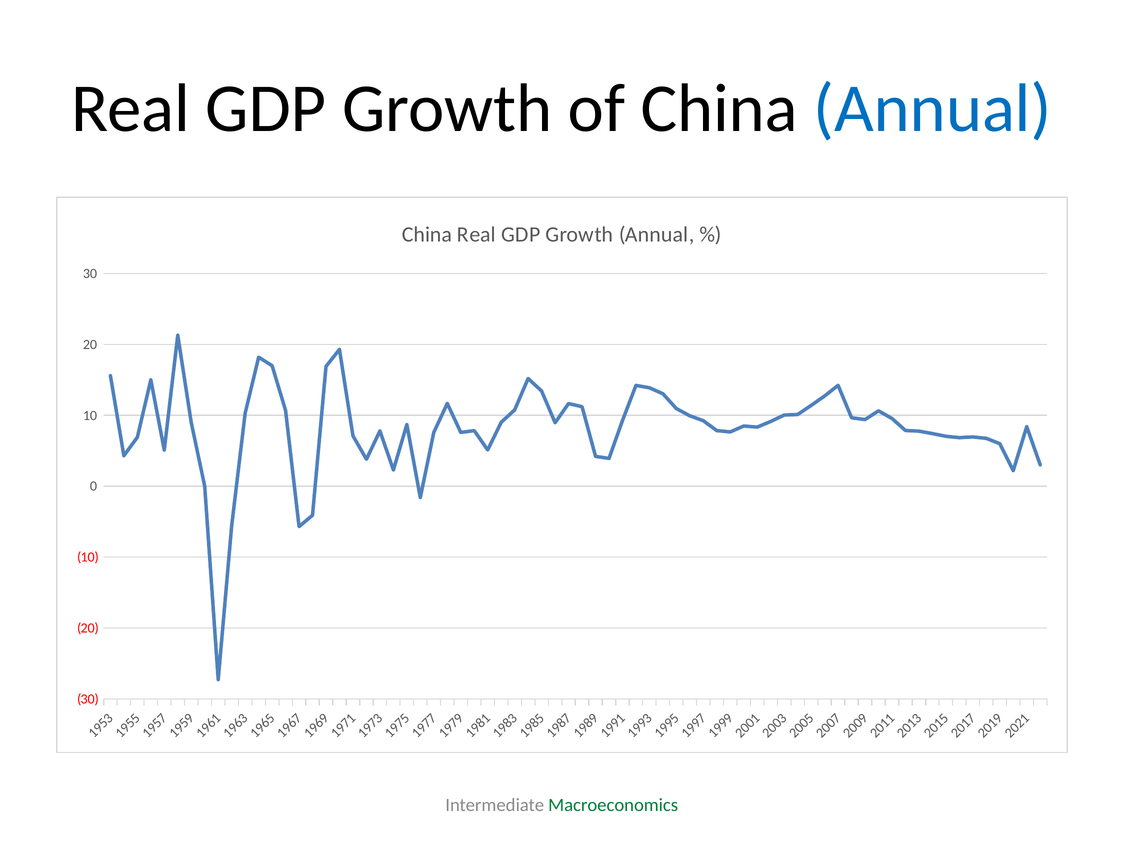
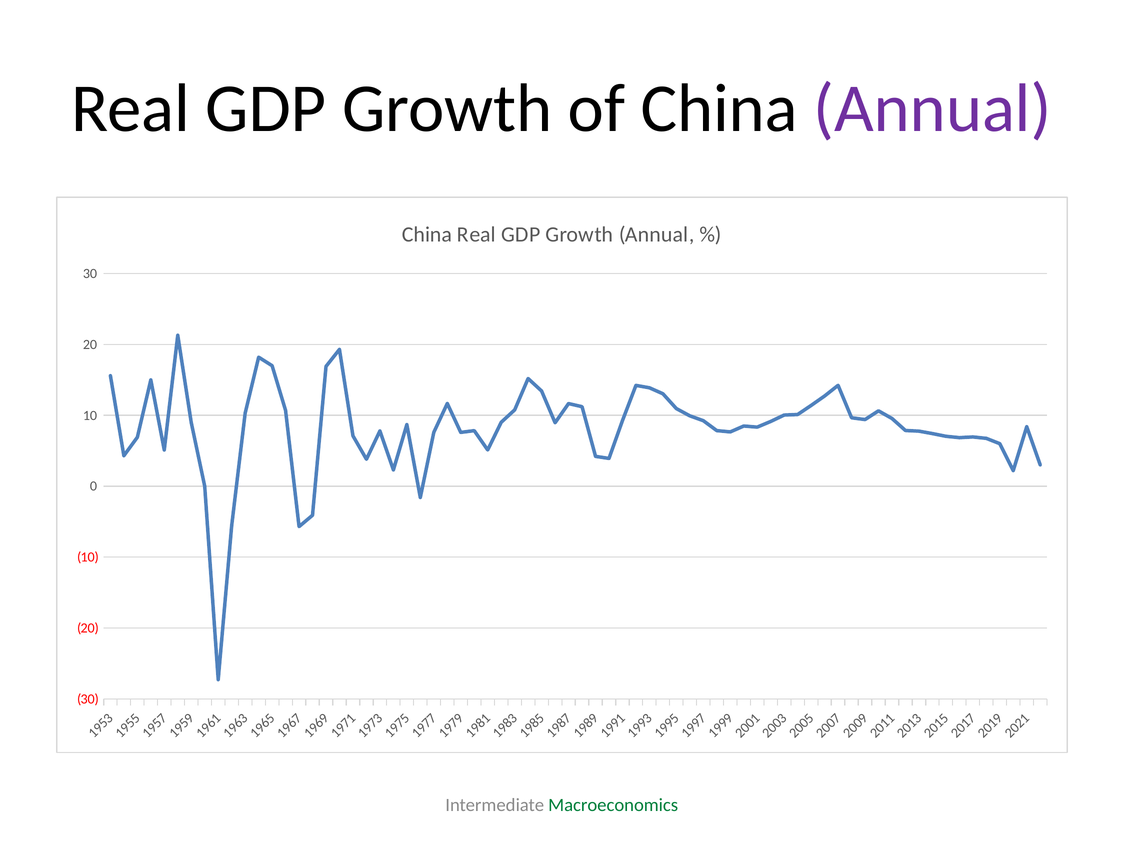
Annual colour: blue -> purple (932, 109)
